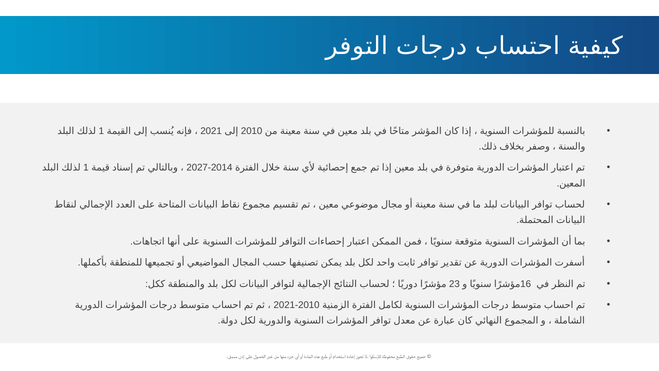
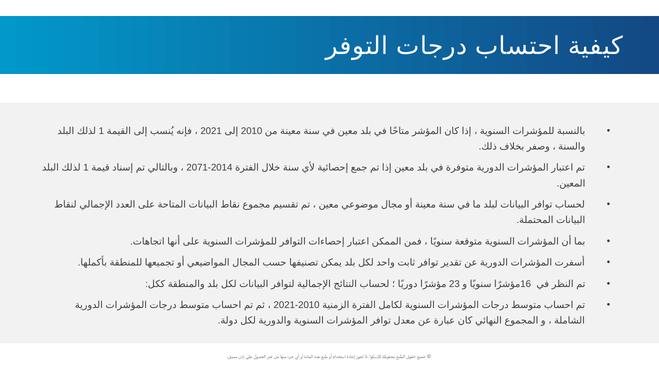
2027: 2027 -> 2071 (197, 168)
